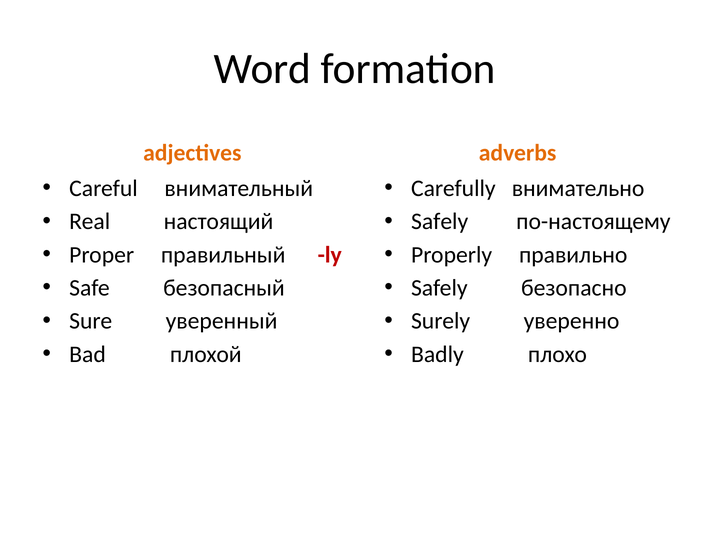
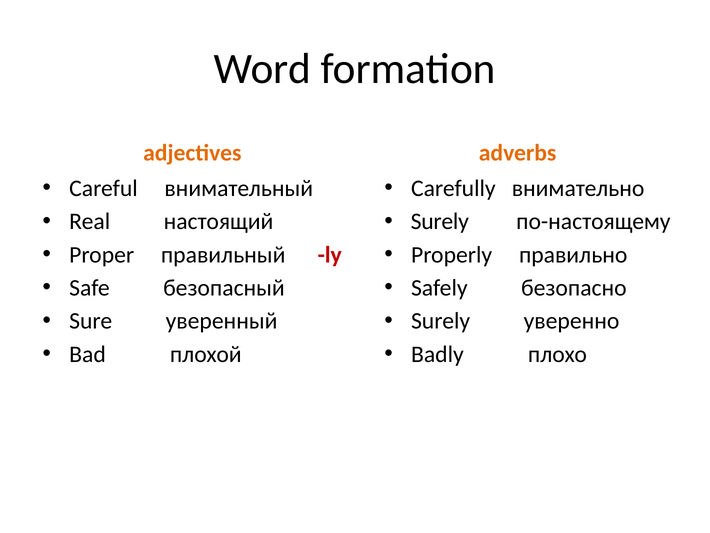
Safely: Safely -> Surely (440, 221)
